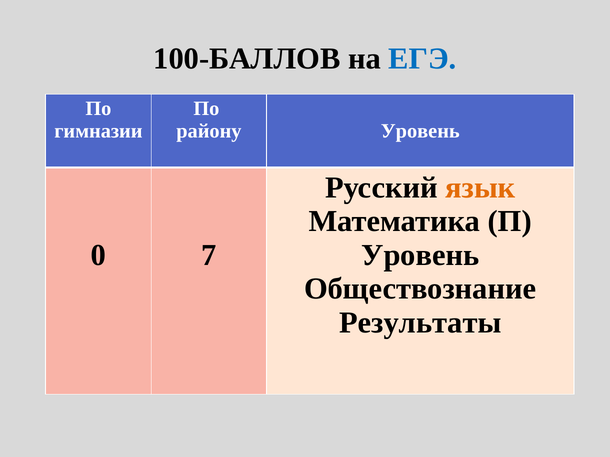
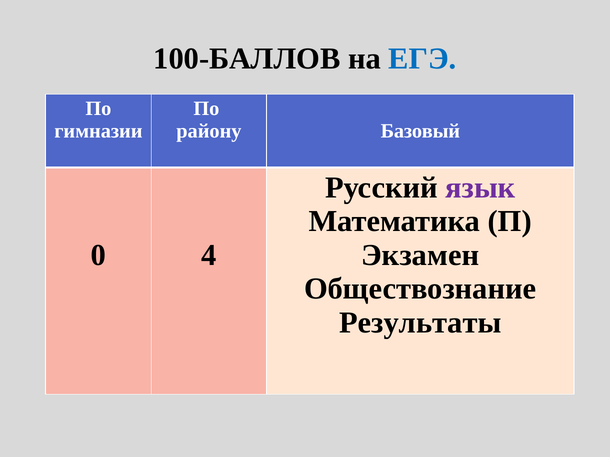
району Уровень: Уровень -> Базовый (420, 131)
язык colour: orange -> purple (480, 188)
7: 7 -> 4 (209, 255)
Уровень: Уровень -> Экзамен (420, 255)
